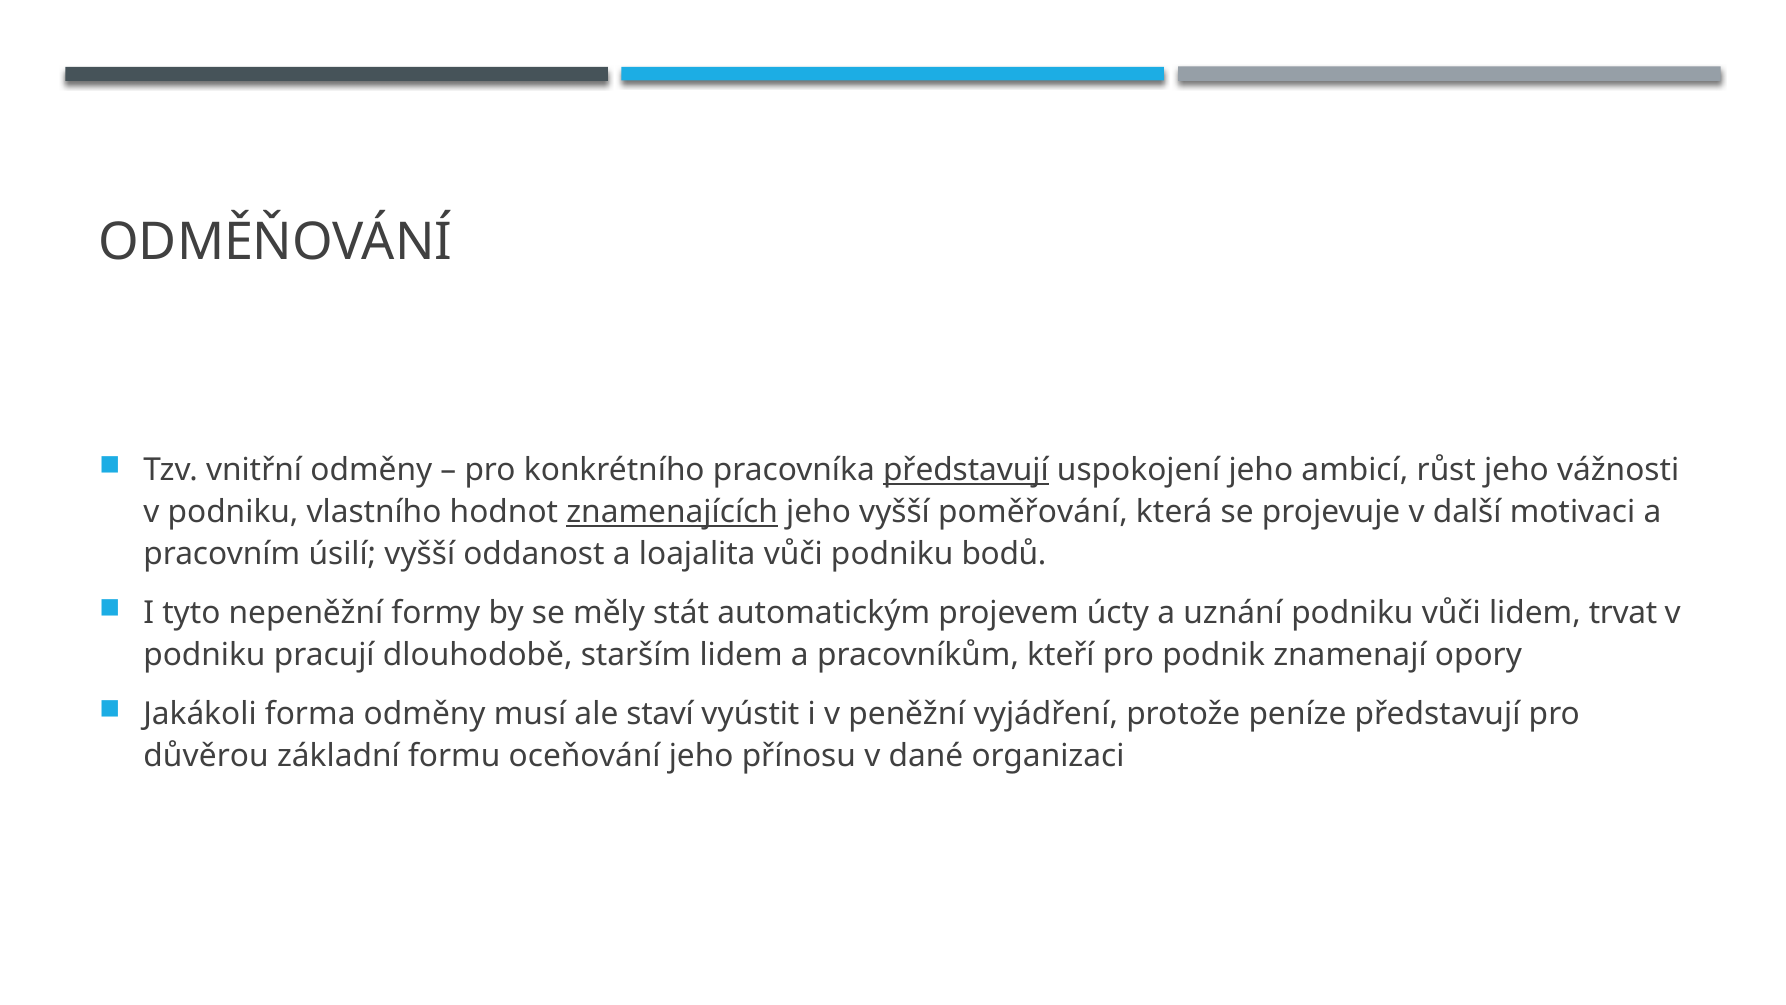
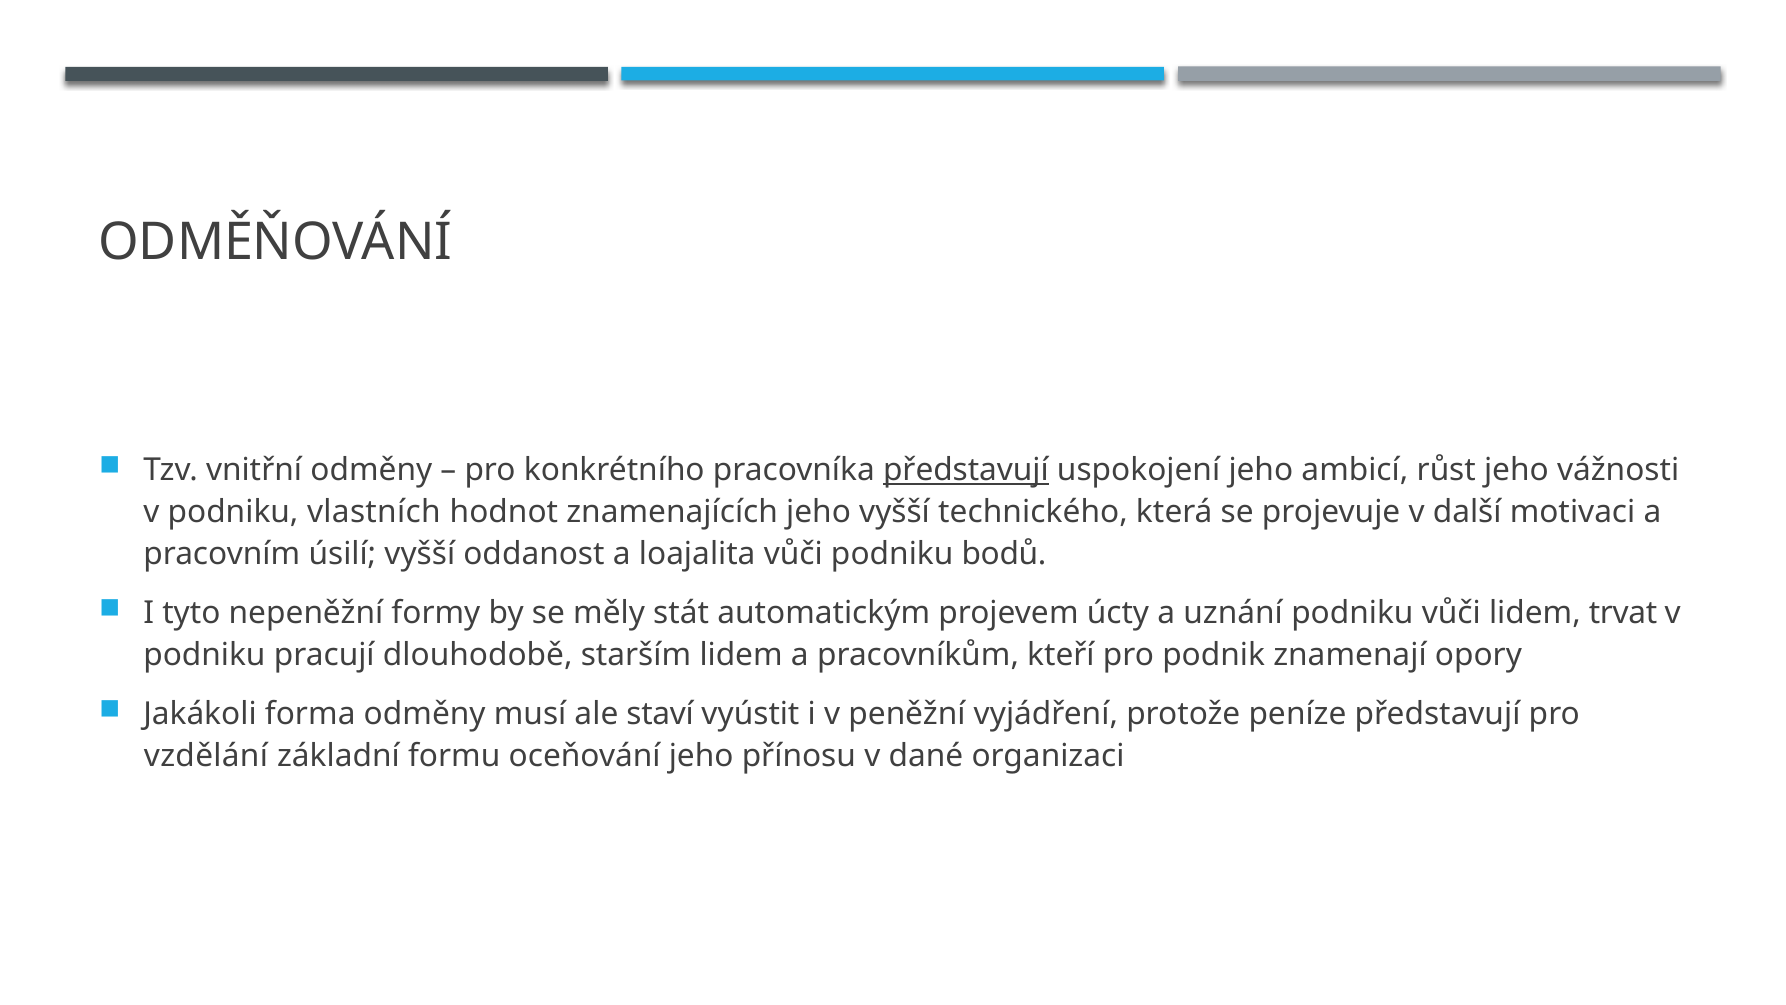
vlastního: vlastního -> vlastních (374, 512)
znamenajících underline: present -> none (672, 512)
poměřování: poměřování -> technického (1033, 512)
důvěrou: důvěrou -> vzdělání (206, 756)
